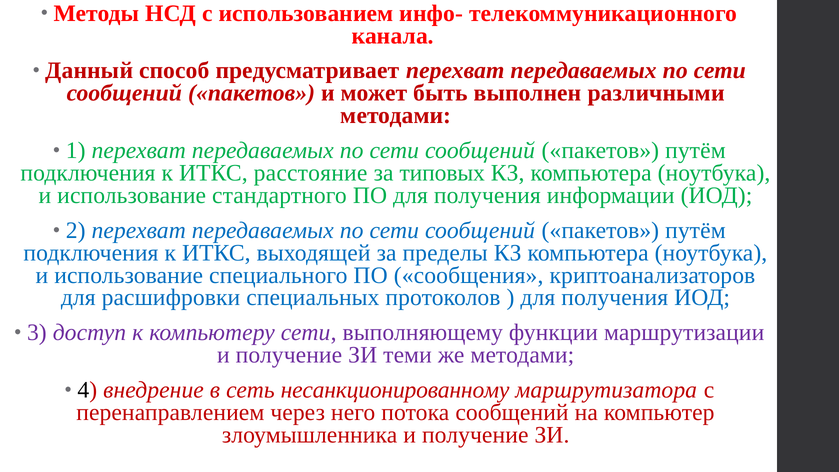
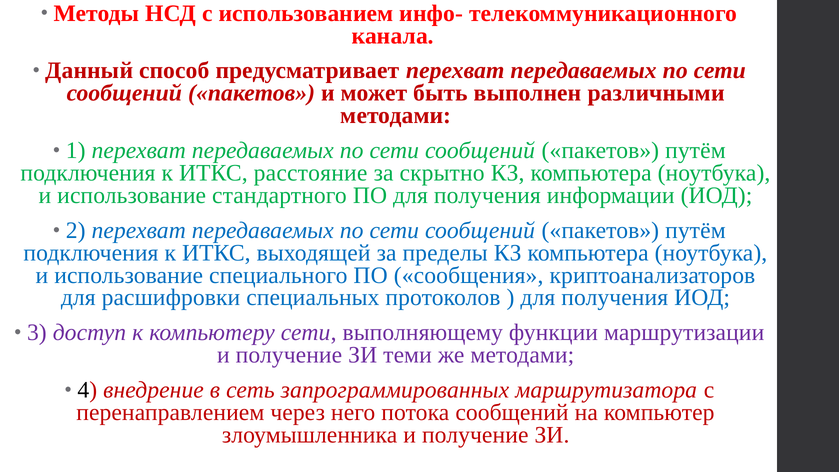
типовых: типовых -> скрытно (442, 173)
несанкционированному: несанкционированному -> запрограммированных (395, 390)
